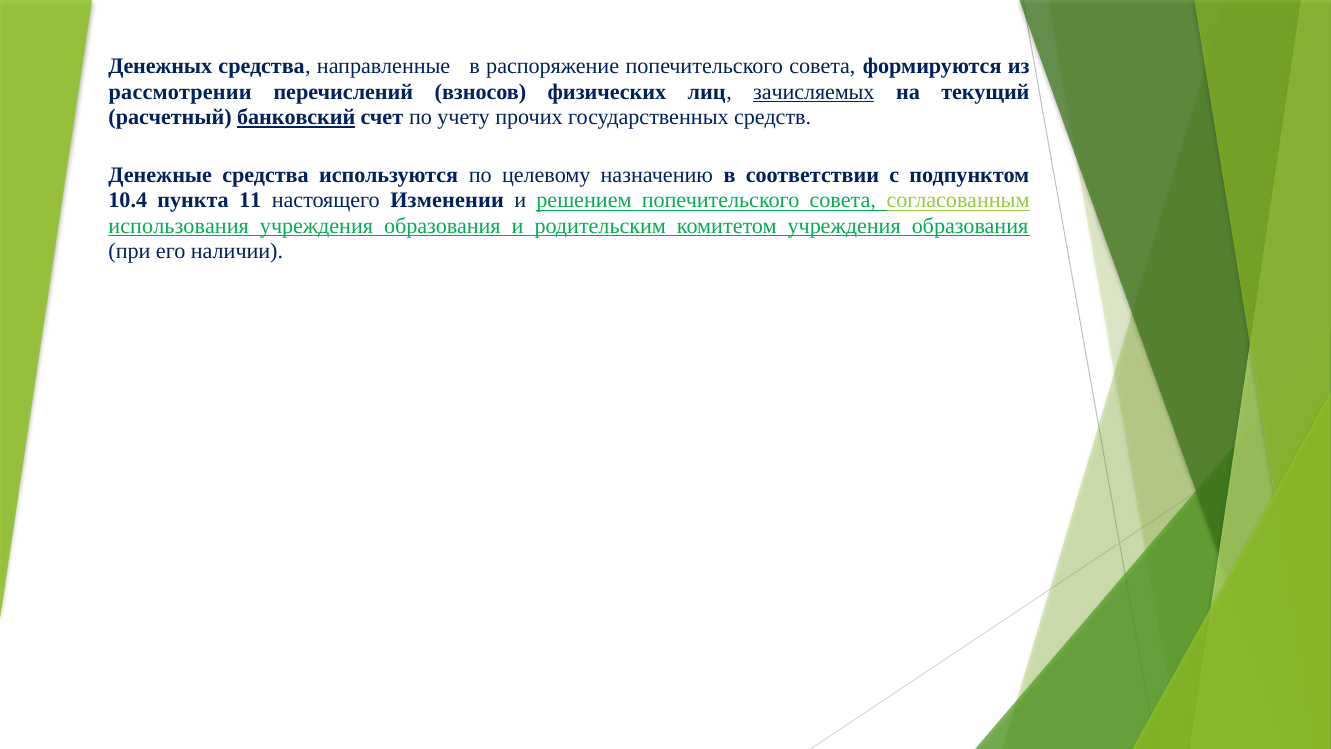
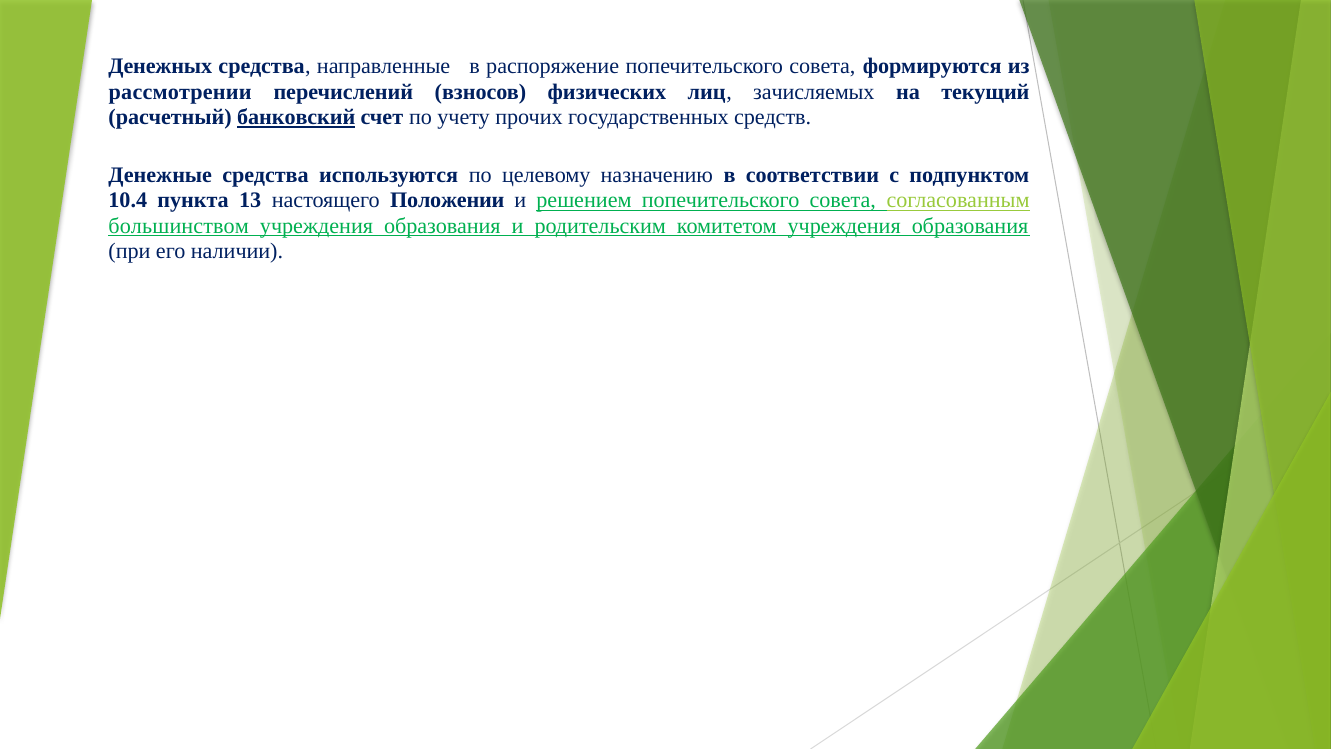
зачисляемых underline: present -> none (814, 92)
11: 11 -> 13 (250, 200)
Изменении: Изменении -> Положении (447, 200)
использования: использования -> большинством (179, 226)
